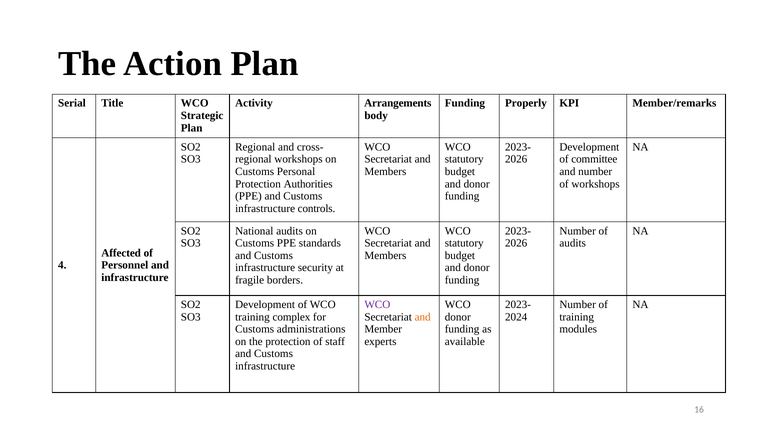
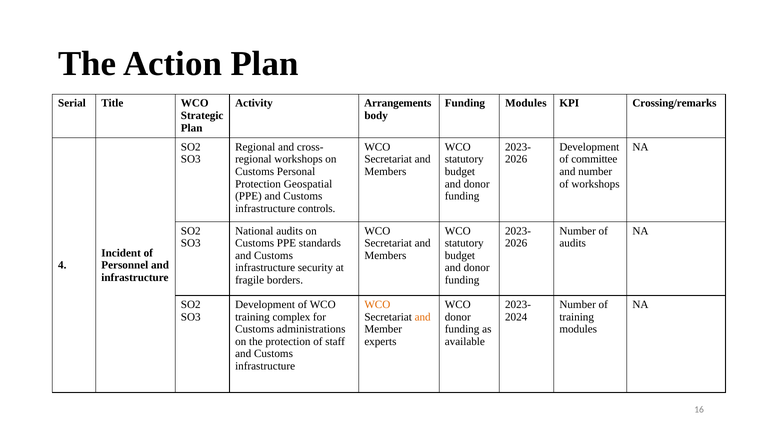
Funding Properly: Properly -> Modules (526, 103)
Member/remarks: Member/remarks -> Crossing/remarks (674, 103)
Authorities: Authorities -> Geospatial (308, 184)
Affected: Affected -> Incident (121, 253)
WCO colour: purple -> orange (377, 304)
